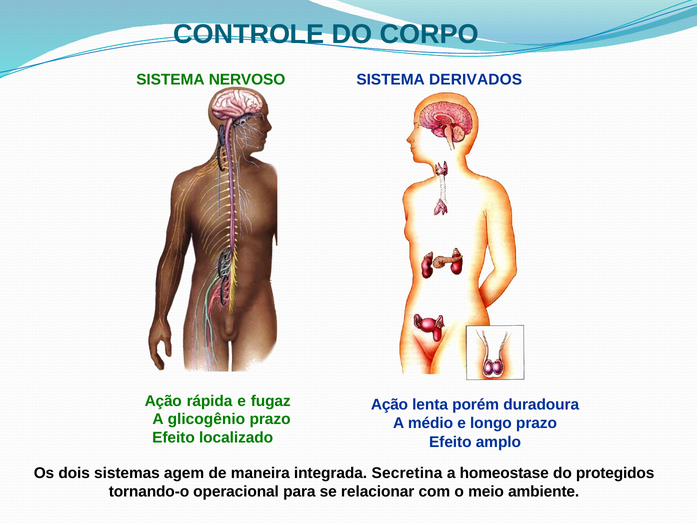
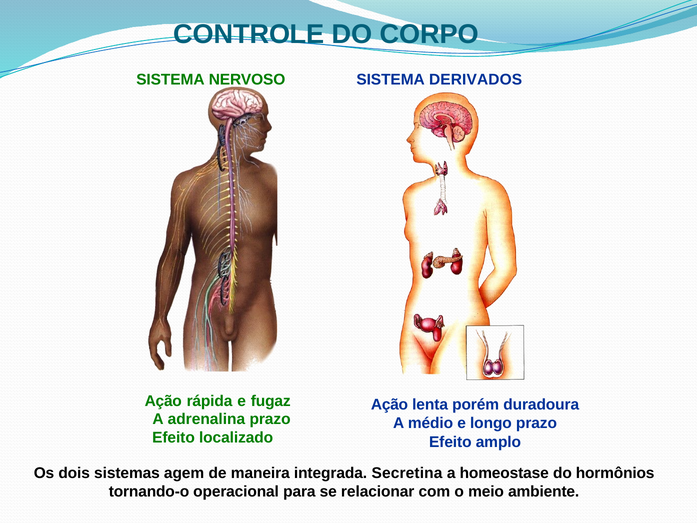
glicogênio: glicogênio -> adrenalina (206, 419)
protegidos: protegidos -> hormônios (615, 473)
